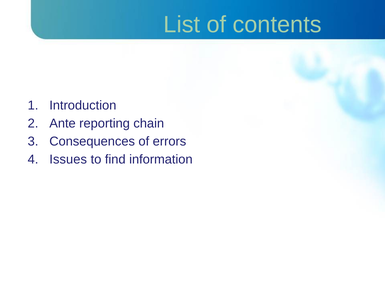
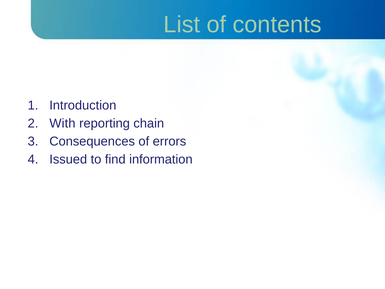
Ante: Ante -> With (62, 123)
Issues: Issues -> Issued (68, 159)
